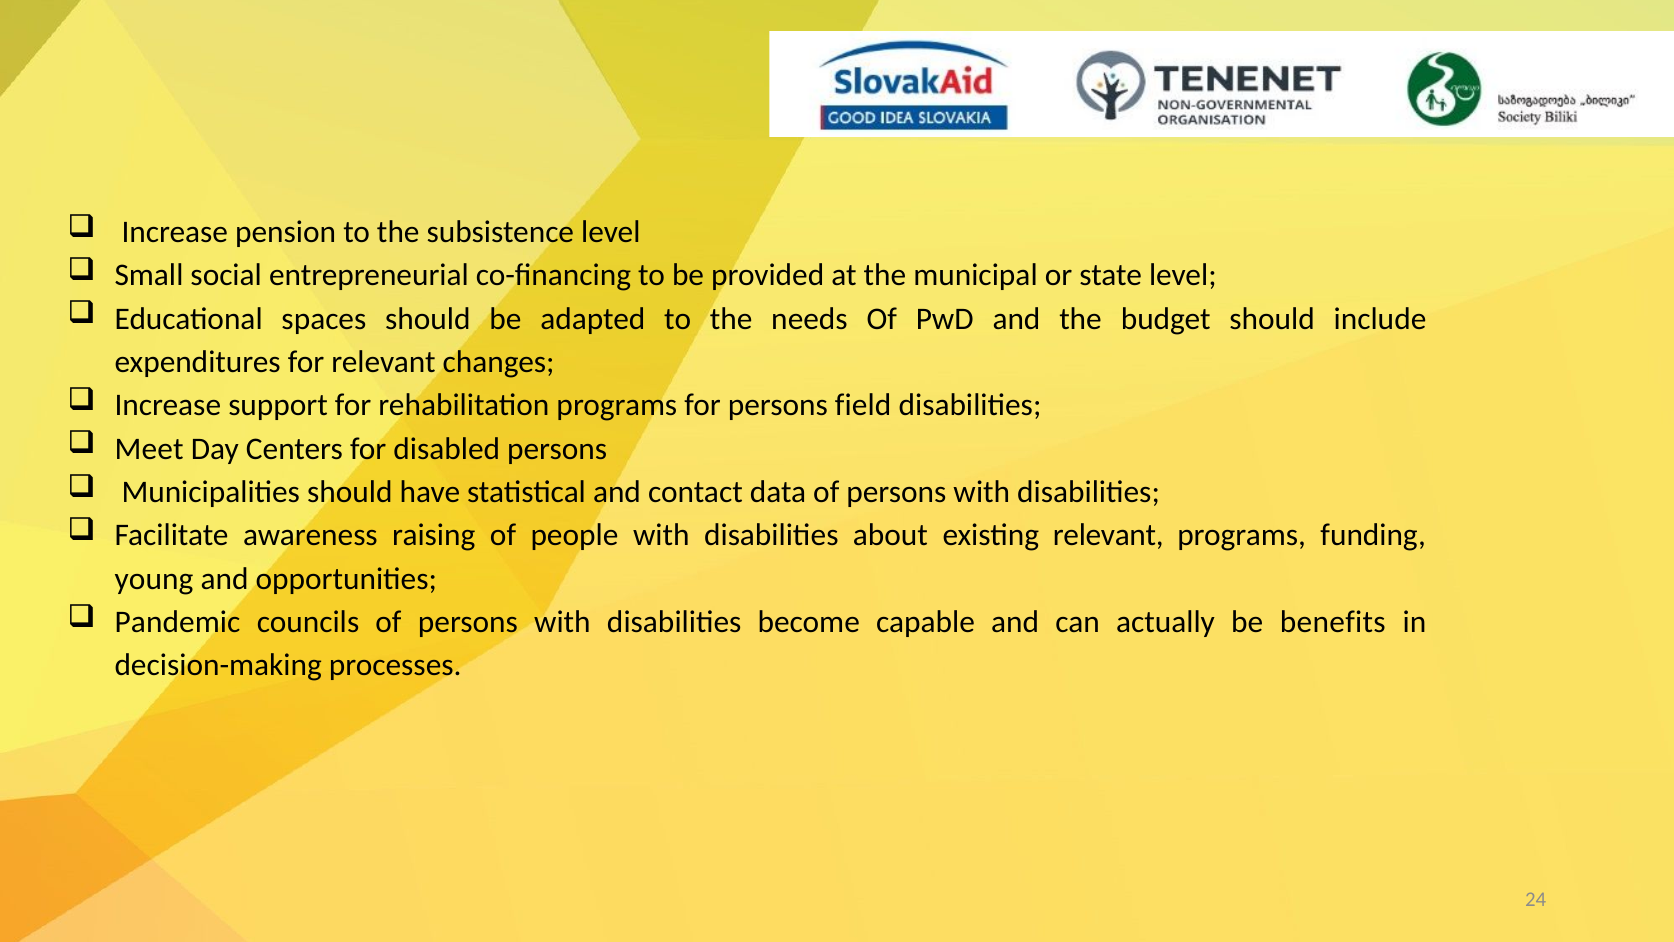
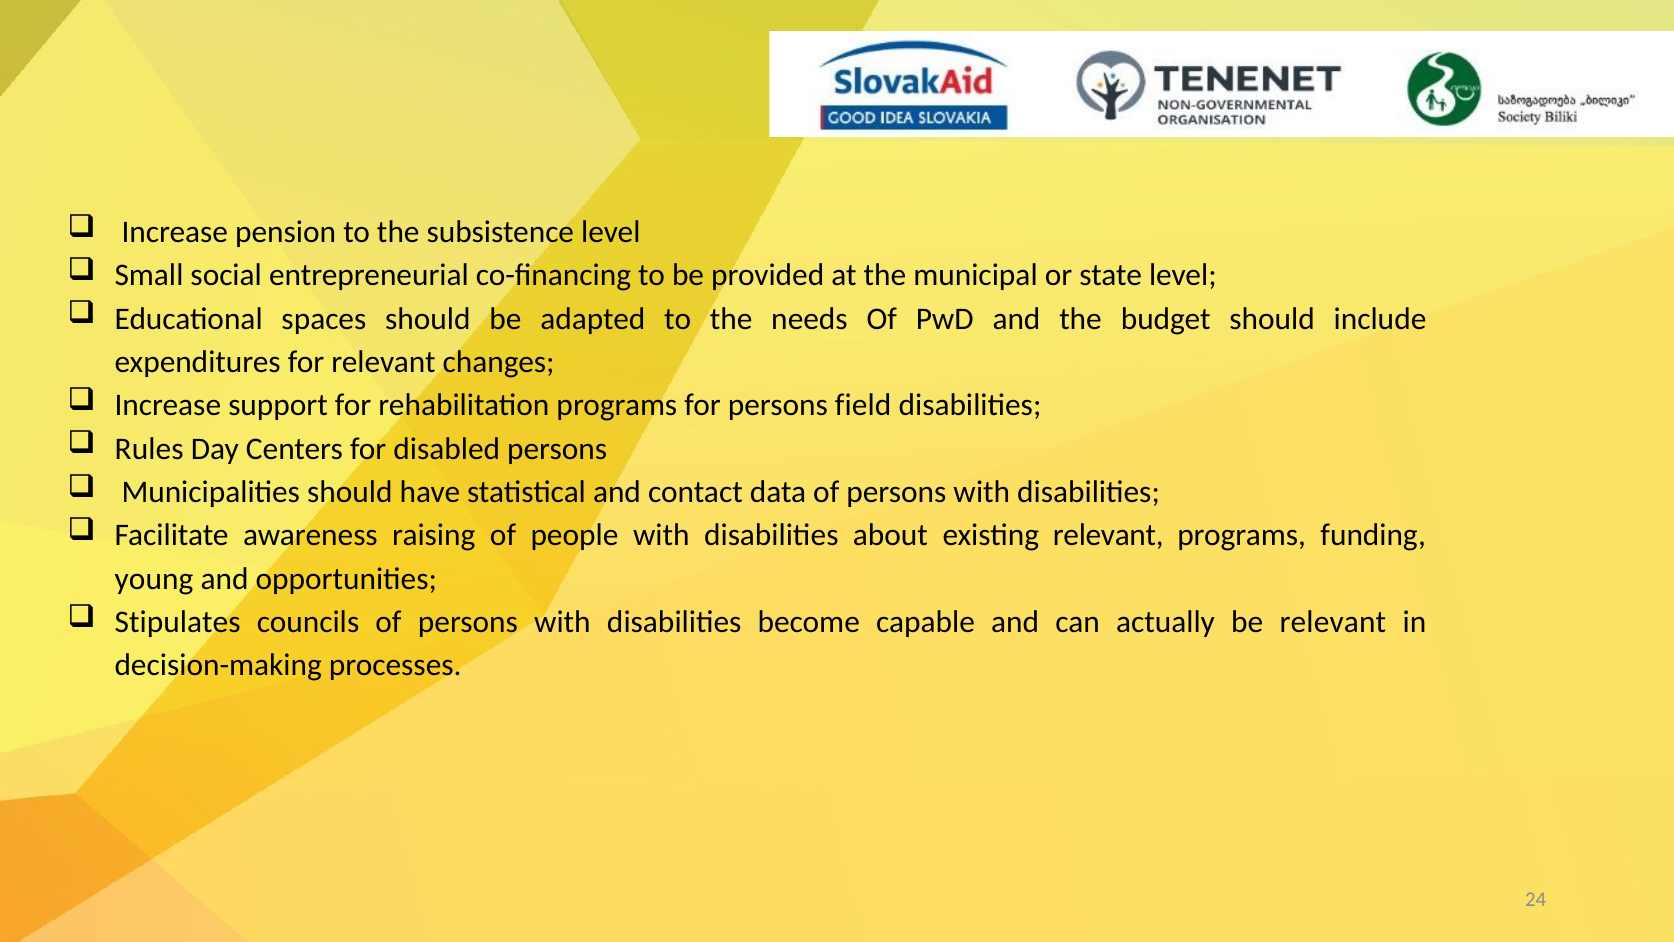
Meet: Meet -> Rules (149, 449)
Pandemic: Pandemic -> Stipulates (178, 622)
be benefits: benefits -> relevant (1333, 622)
